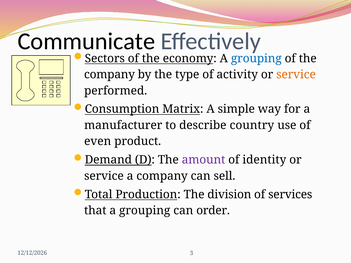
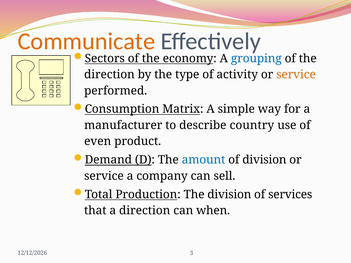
Communicate colour: black -> orange (86, 41)
company: company -> direction (109, 75)
amount colour: purple -> blue (204, 160)
of identity: identity -> division (264, 160)
that a grouping: grouping -> direction (145, 211)
order: order -> when (213, 211)
